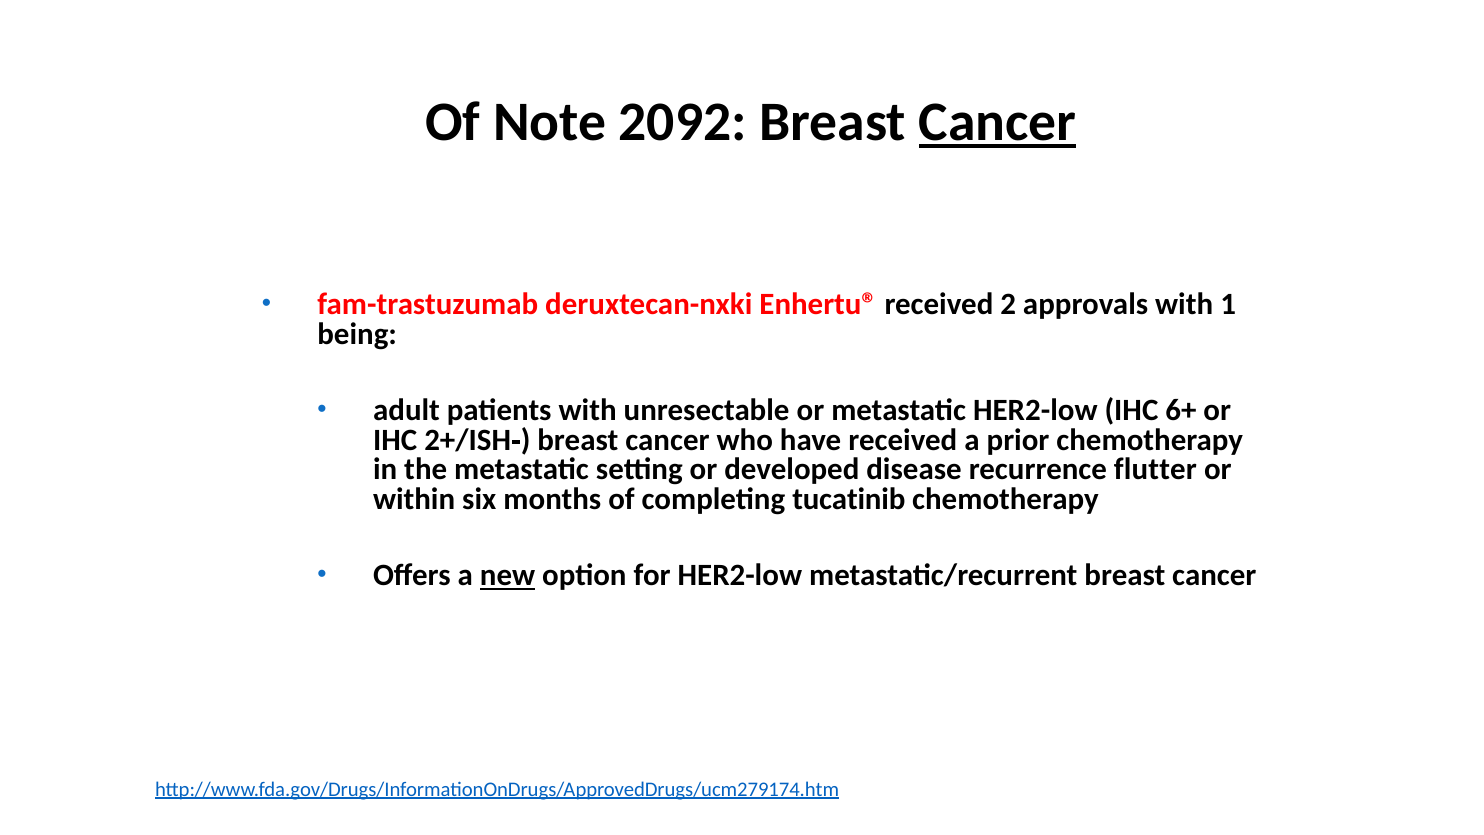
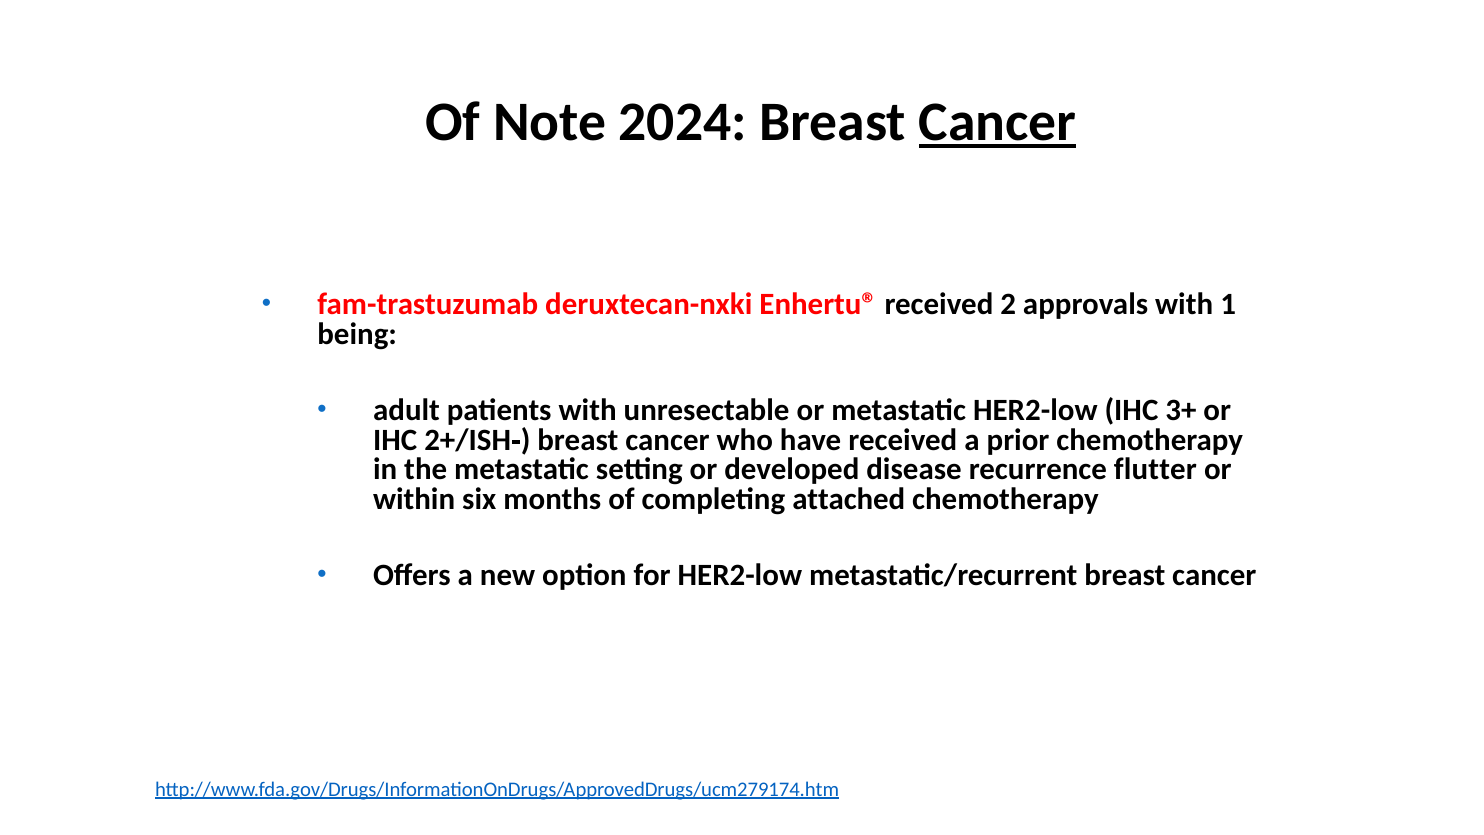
2092: 2092 -> 2024 (683, 122)
6+: 6+ -> 3+ (1181, 410)
tucatinib: tucatinib -> attached (849, 499)
new underline: present -> none (508, 575)
